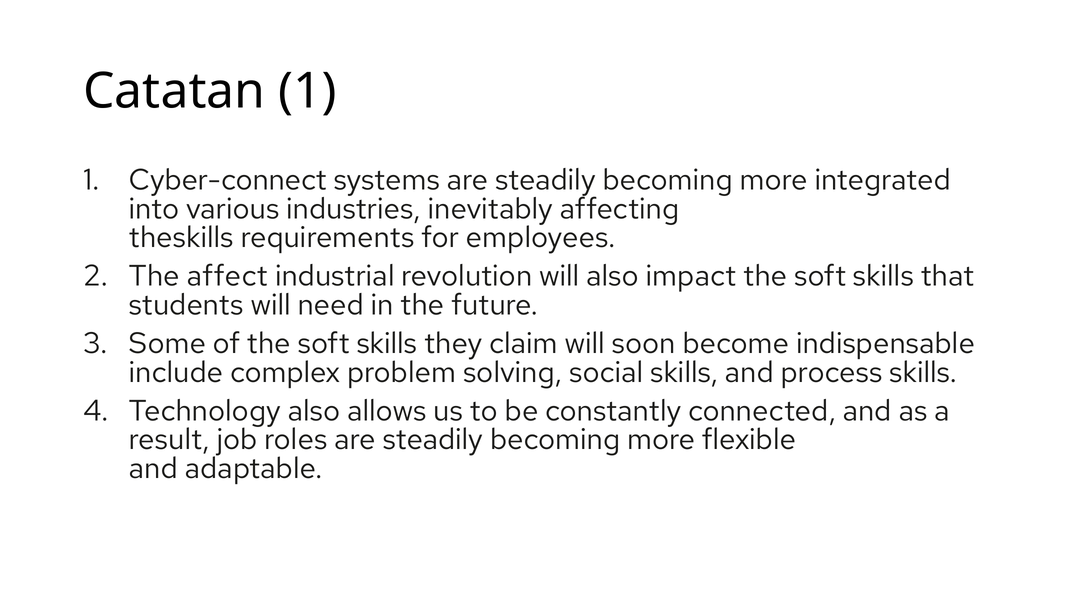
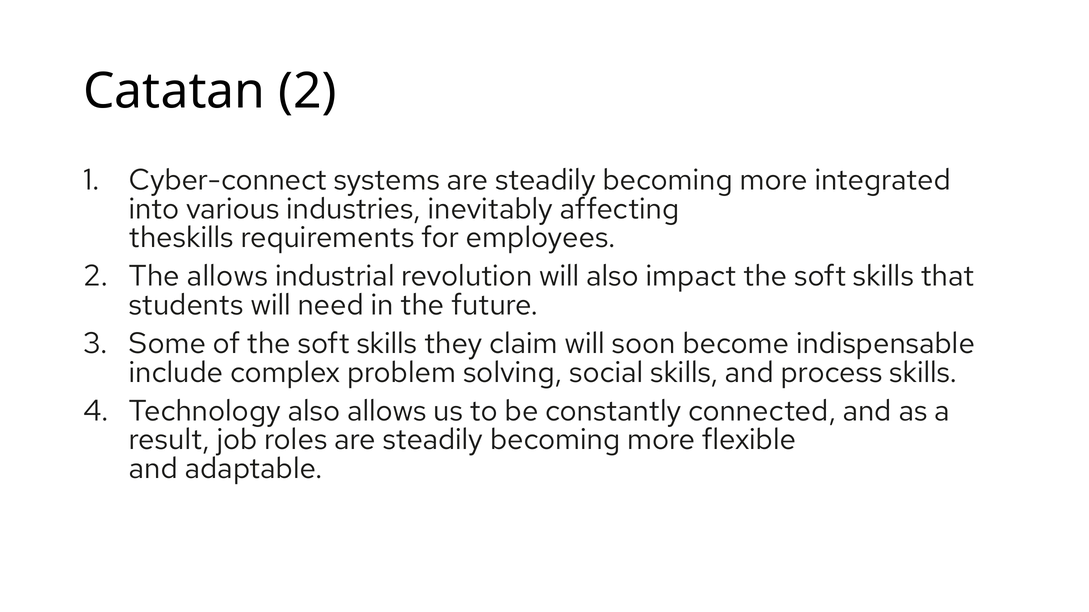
Catatan 1: 1 -> 2 (307, 91)
The affect: affect -> allows (227, 276)
